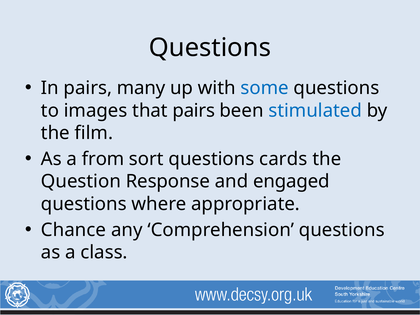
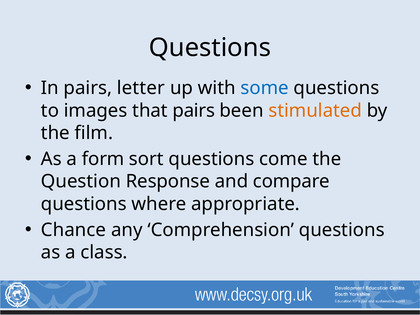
many: many -> letter (141, 88)
stimulated colour: blue -> orange (315, 111)
from: from -> form (103, 159)
cards: cards -> come (283, 159)
engaged: engaged -> compare (291, 181)
